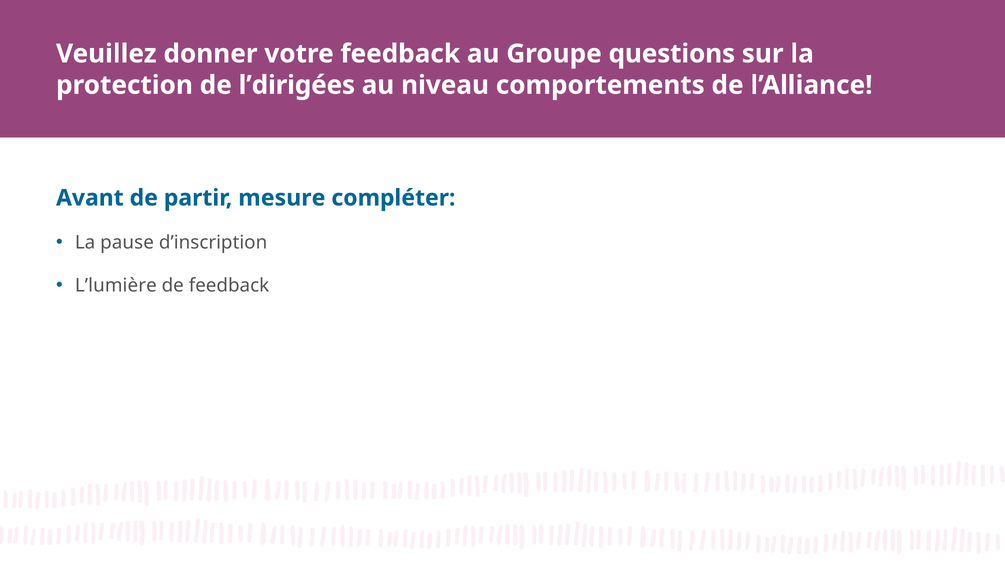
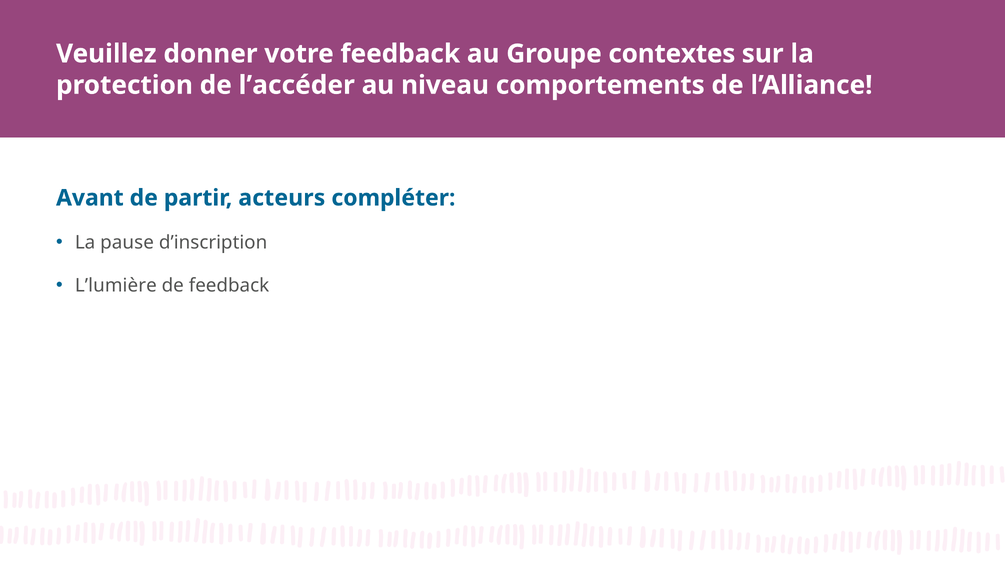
questions: questions -> contextes (672, 54)
l’dirigées: l’dirigées -> l’accéder (297, 85)
mesure: mesure -> acteurs (282, 198)
